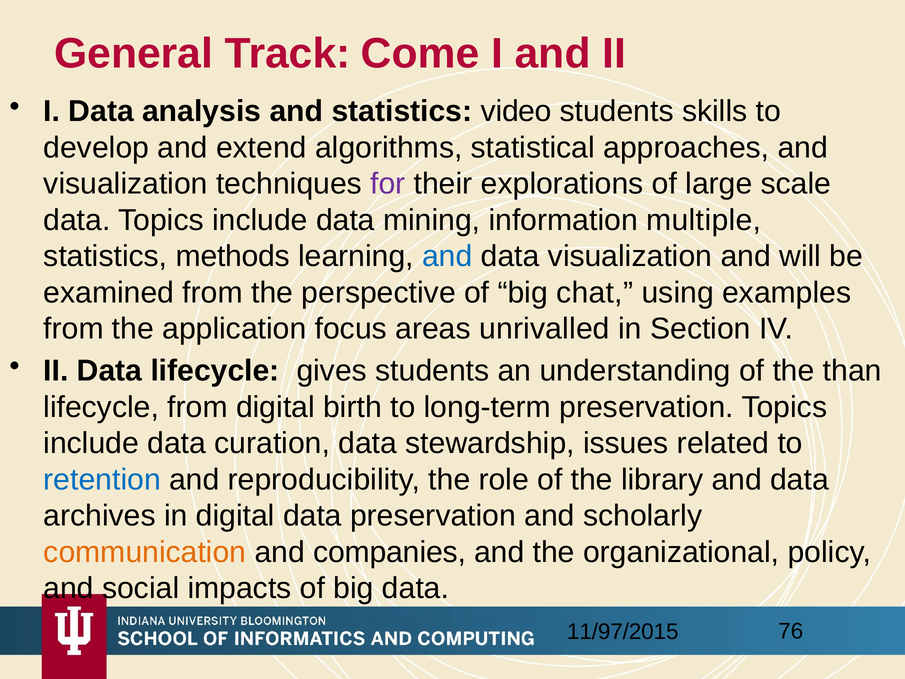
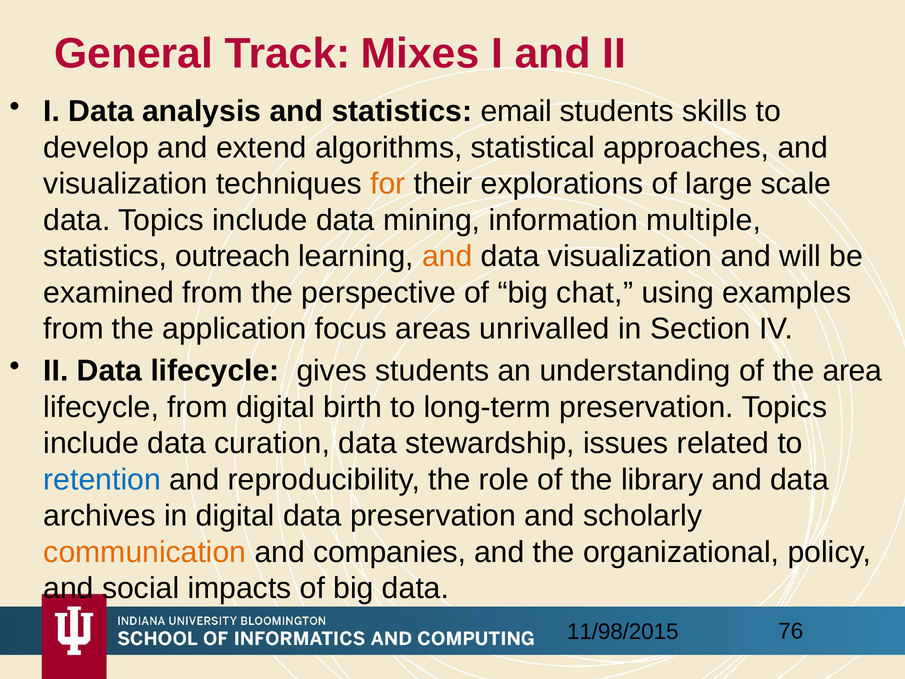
Come: Come -> Mixes (420, 53)
video: video -> email (516, 111)
for colour: purple -> orange (388, 184)
methods: methods -> outreach (233, 256)
and colour: blue -> orange (447, 256)
than: than -> area (852, 371)
11/97/2015: 11/97/2015 -> 11/98/2015 (623, 631)
